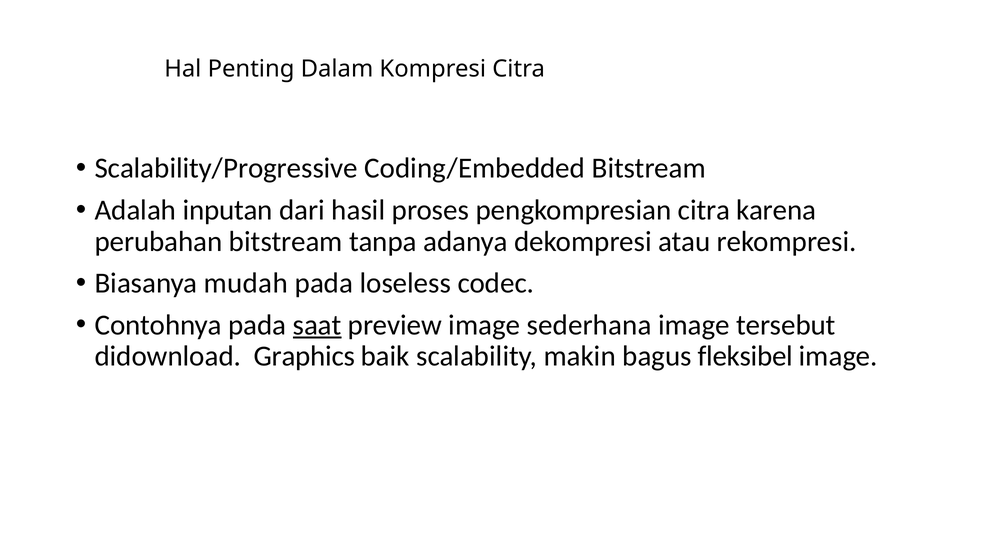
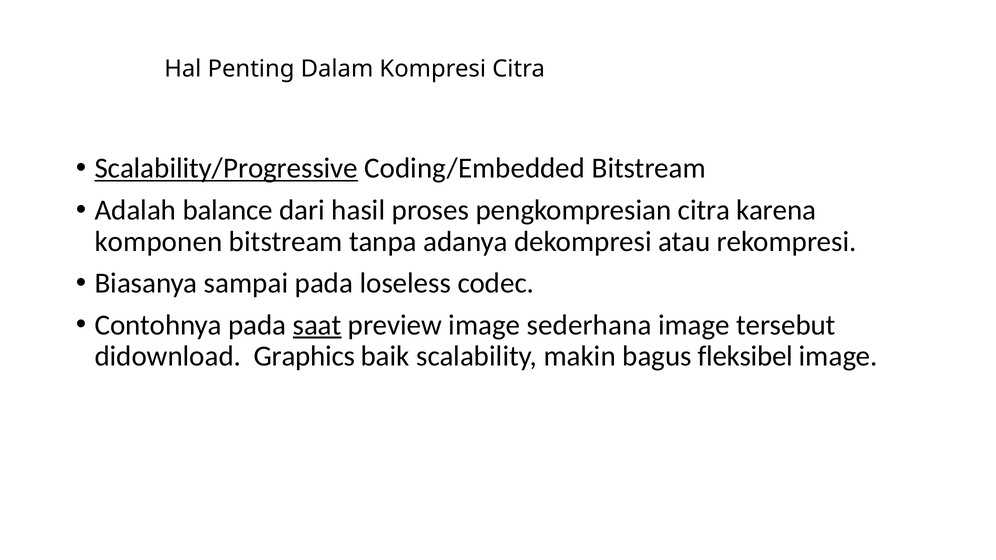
Scalability/Progressive underline: none -> present (226, 168)
inputan: inputan -> balance (228, 210)
perubahan: perubahan -> komponen (158, 242)
mudah: mudah -> sampai (246, 283)
